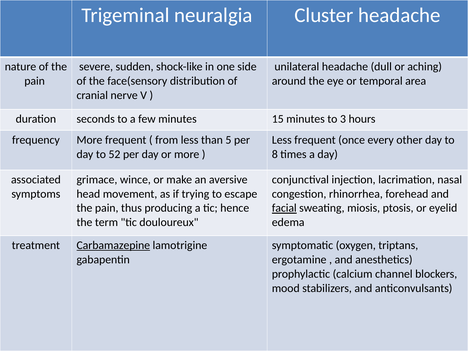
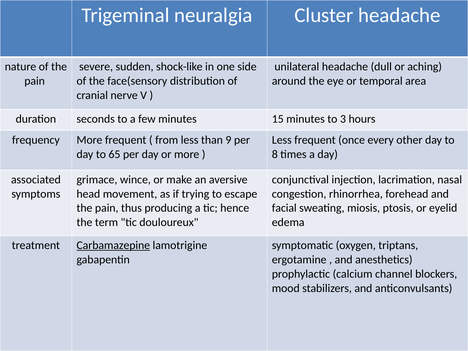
5: 5 -> 9 (228, 140)
52: 52 -> 65 (114, 154)
facial underline: present -> none (284, 208)
